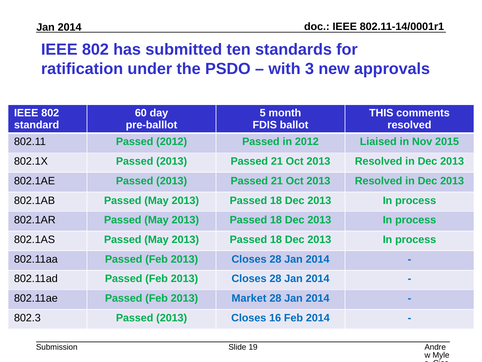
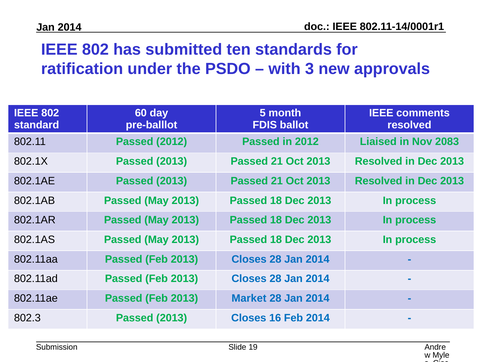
THIS: THIS -> IEEE (381, 113)
2015: 2015 -> 2083 (447, 142)
